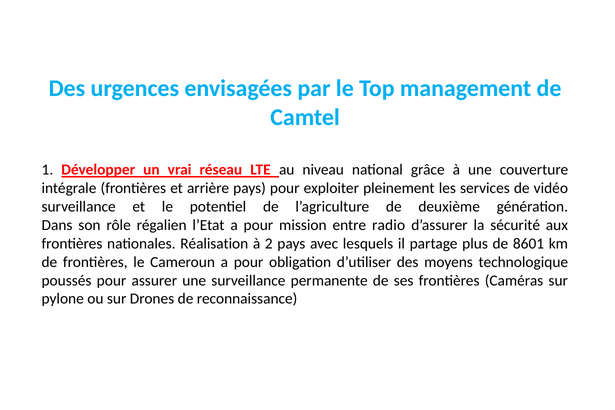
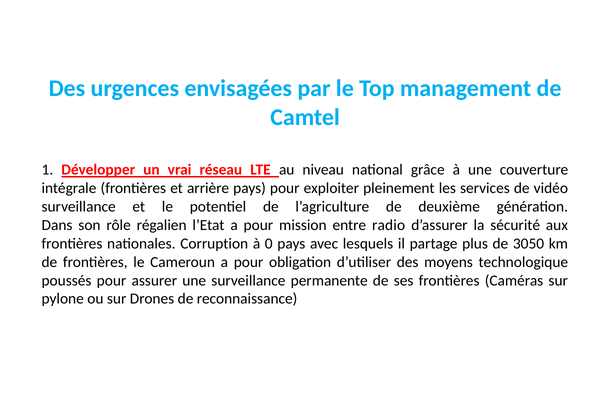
Réalisation: Réalisation -> Corruption (214, 244)
2: 2 -> 0 (269, 244)
8601: 8601 -> 3050 (529, 244)
